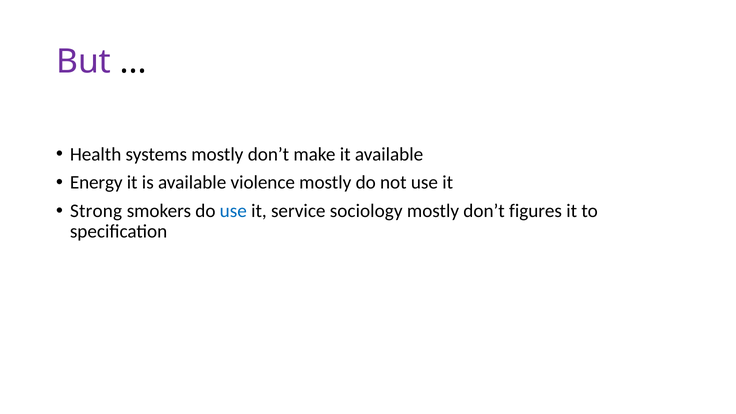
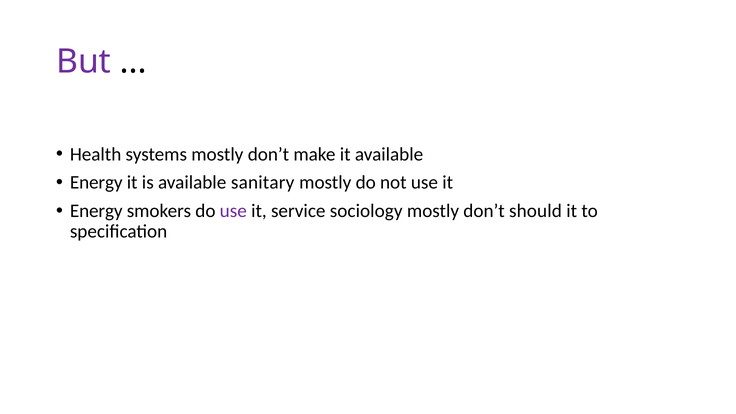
violence: violence -> sanitary (263, 183)
Strong: Strong -> Energy (96, 211)
use colour: blue -> purple (233, 211)
figures: figures -> should (535, 211)
